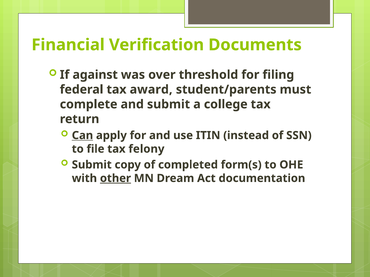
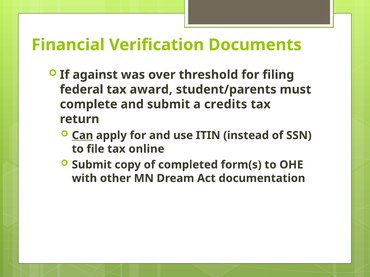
college: college -> credits (226, 104)
felony: felony -> online (146, 149)
other underline: present -> none (115, 179)
